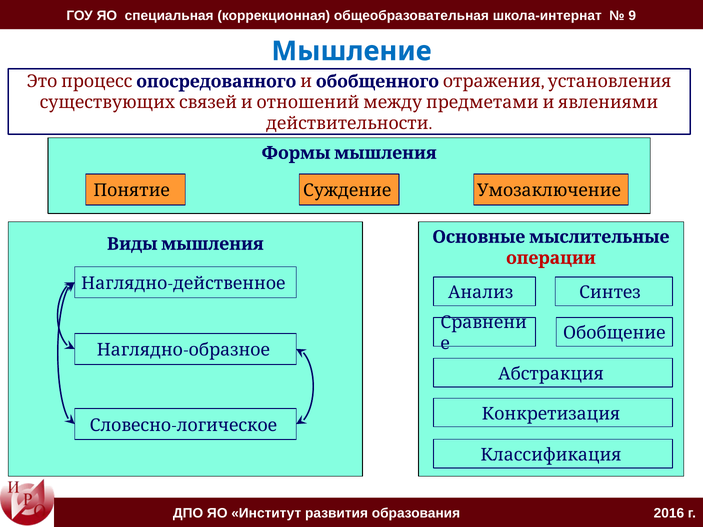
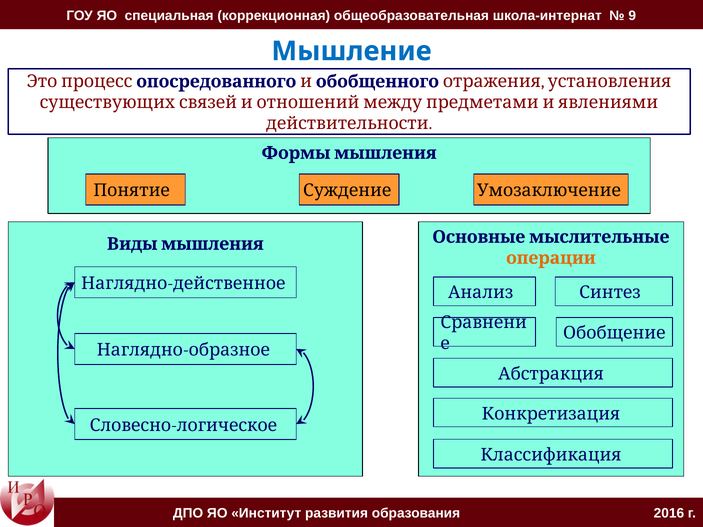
операции colour: red -> orange (551, 258)
